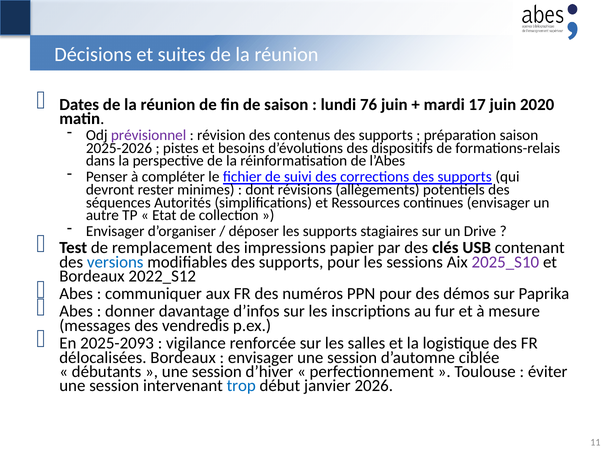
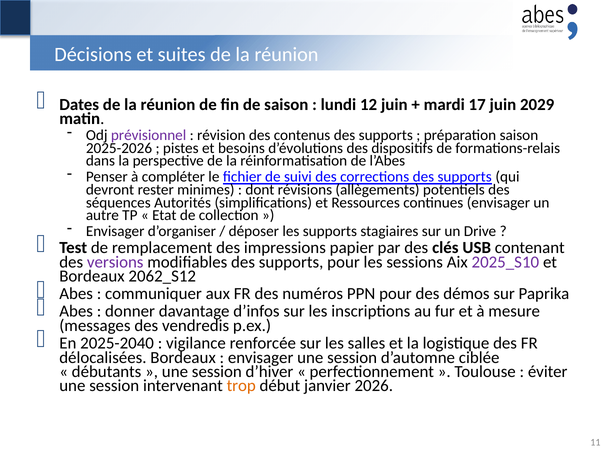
76: 76 -> 12 (369, 105)
2020: 2020 -> 2029 (537, 105)
versions colour: blue -> purple (115, 262)
2022_S12: 2022_S12 -> 2062_S12 (162, 276)
2025-2093: 2025-2093 -> 2025-2040 (117, 343)
trop colour: blue -> orange (241, 386)
